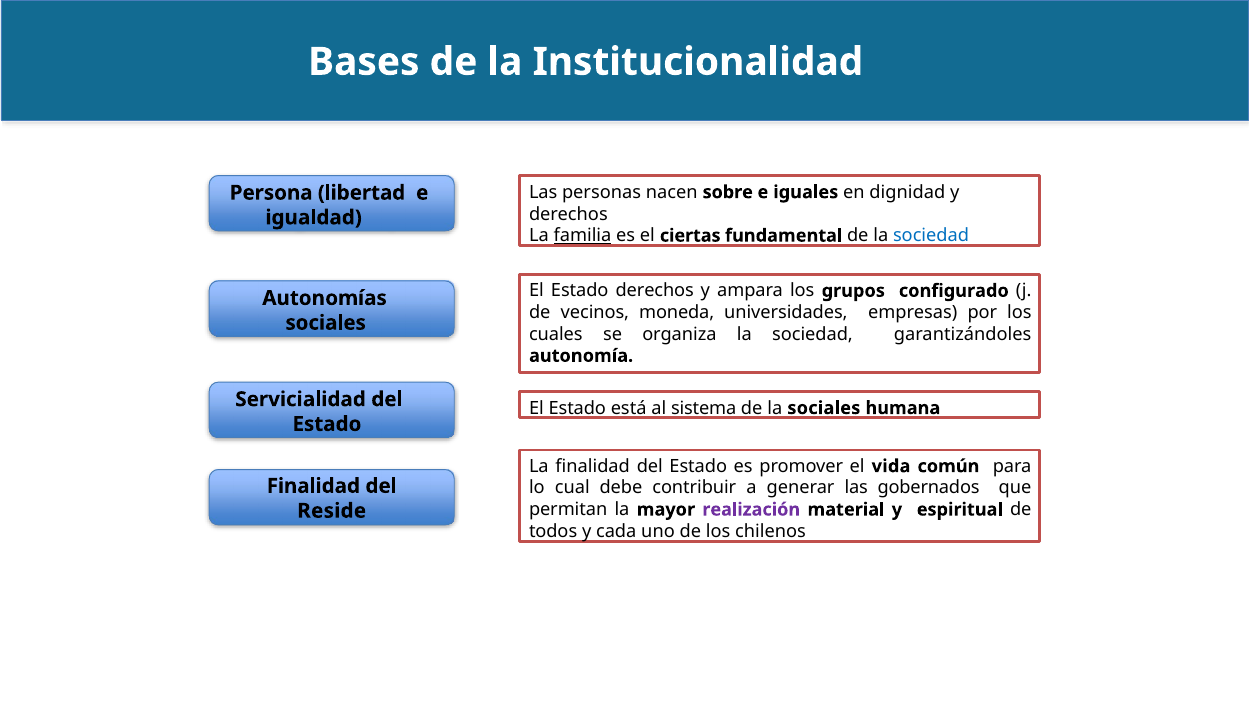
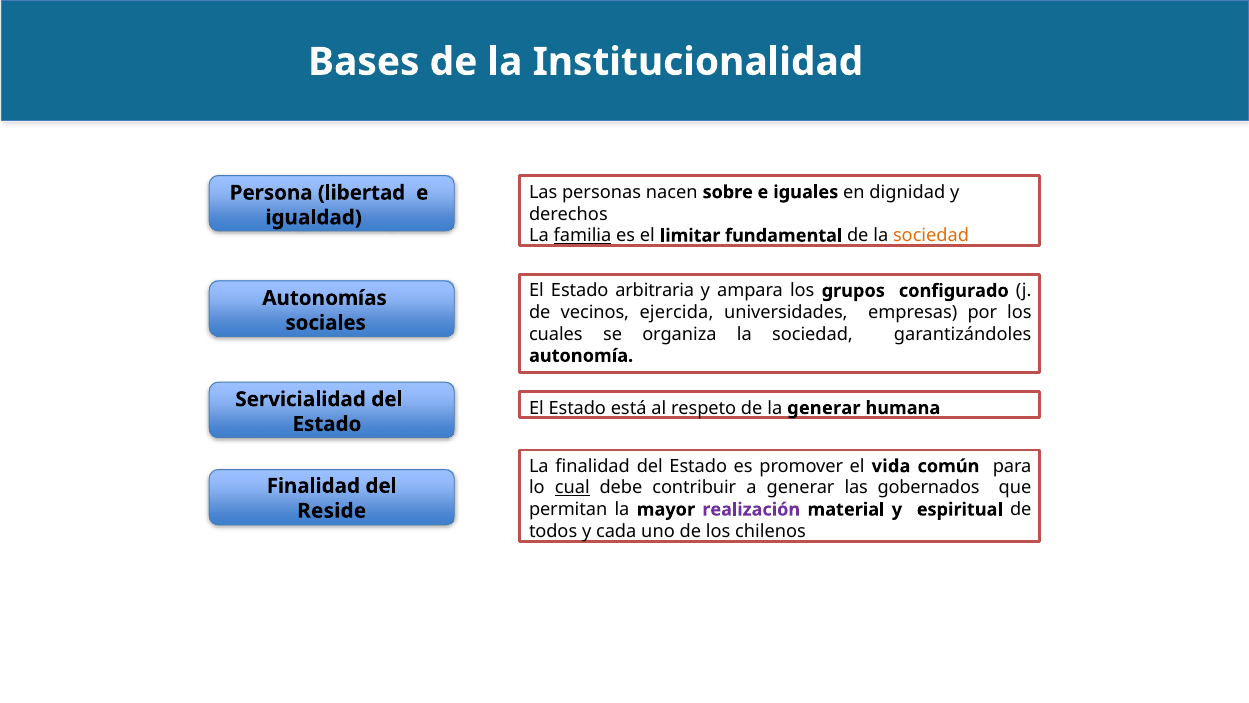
ciertas: ciertas -> limitar (690, 235)
sociedad colour: blue -> orange (931, 235)
Estado derechos: derechos -> arbitraria (655, 291)
moneda: moneda -> ejercida (677, 312)
sistema: sistema -> respeto (704, 408)
la sociales: sociales -> generar (824, 408)
cual underline: none -> present (572, 488)
